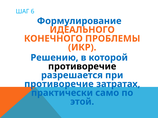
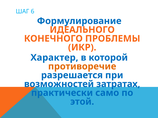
Решению: Решению -> Характер (54, 58)
противоречие colour: black -> orange (82, 67)
противоречие: противоречие -> возможностей (59, 84)
